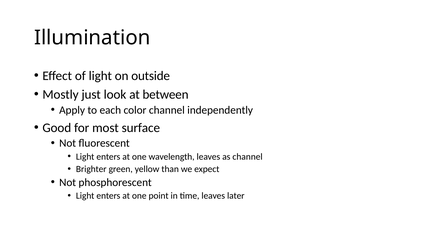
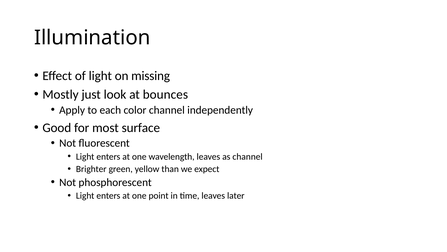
outside: outside -> missing (151, 76)
between: between -> bounces (165, 94)
